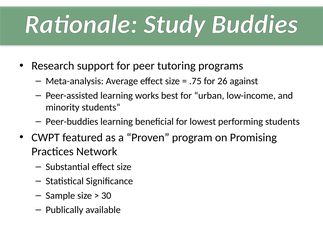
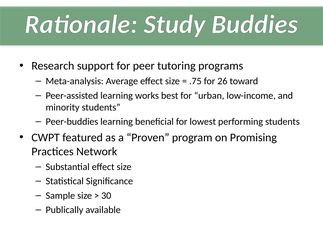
against: against -> toward (244, 81)
